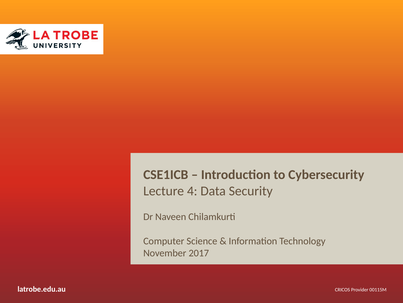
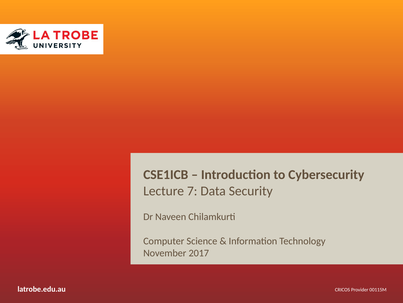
4: 4 -> 7 (192, 190)
